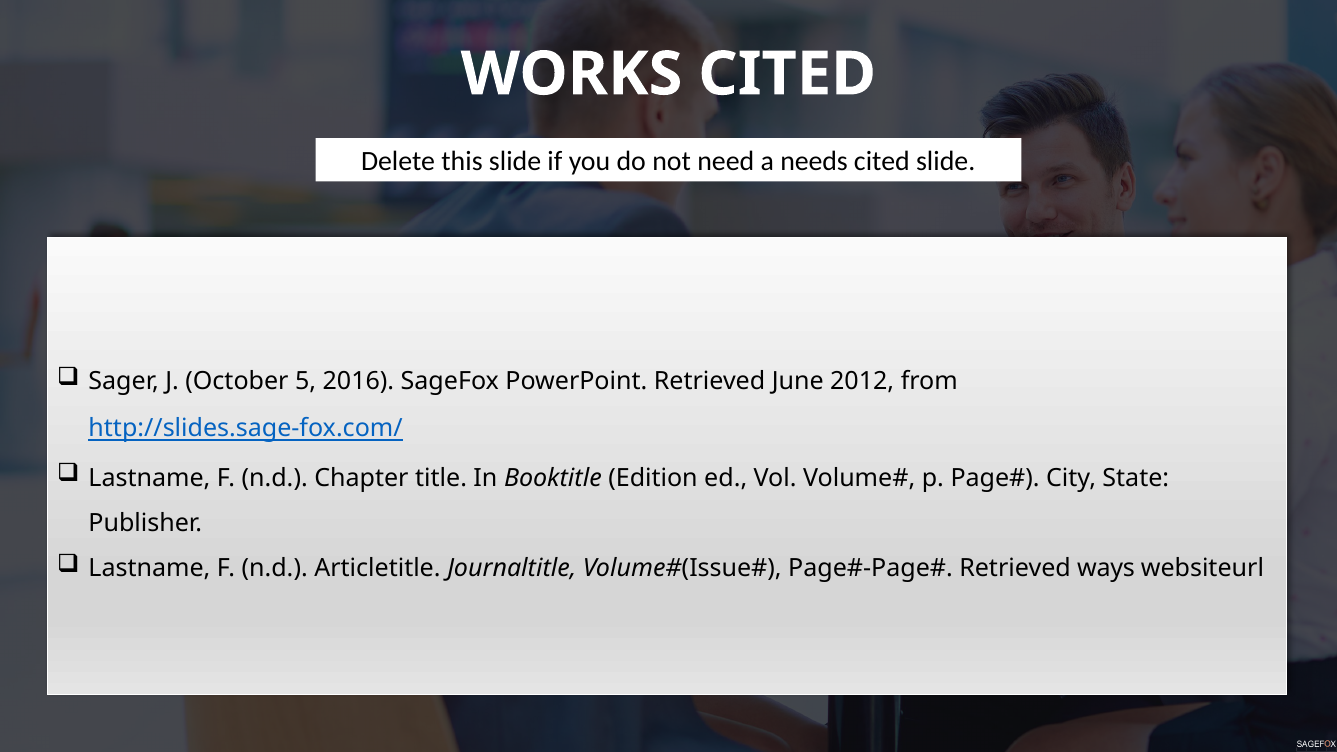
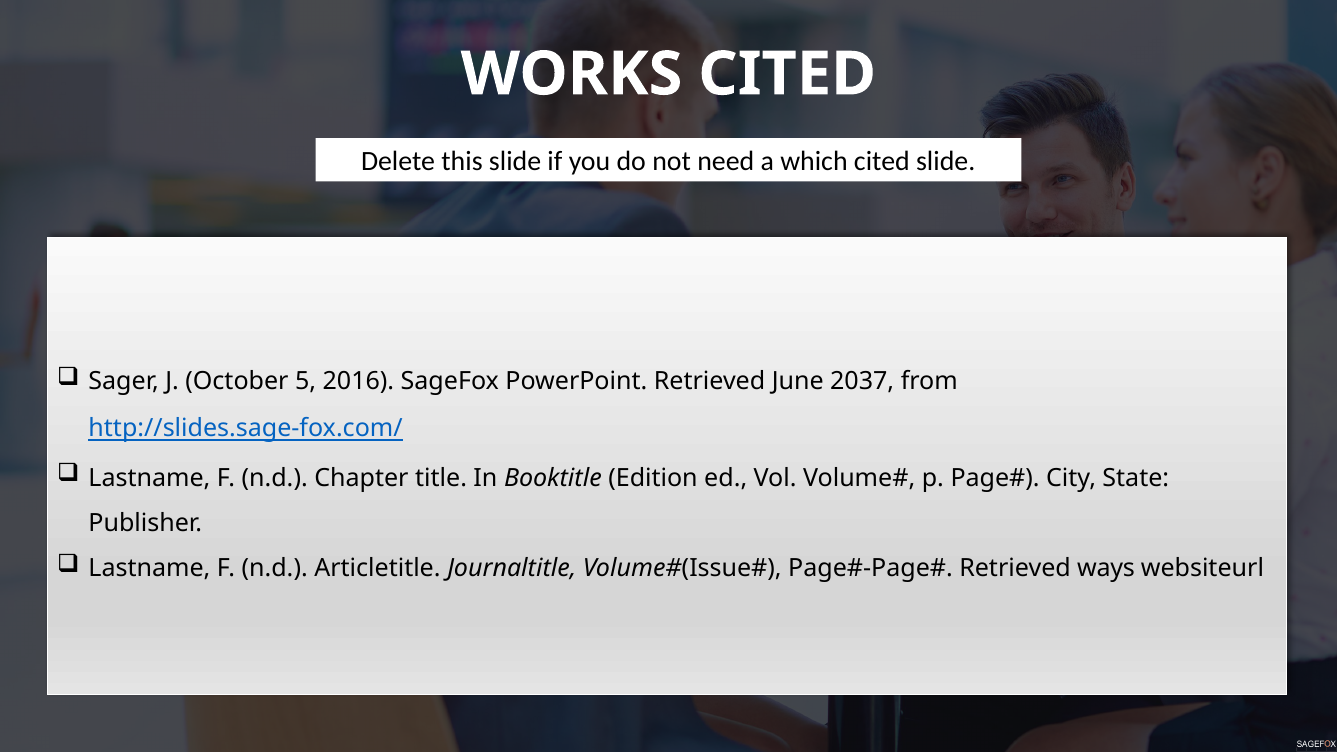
needs: needs -> which (814, 162)
2012: 2012 -> 2037 (862, 382)
